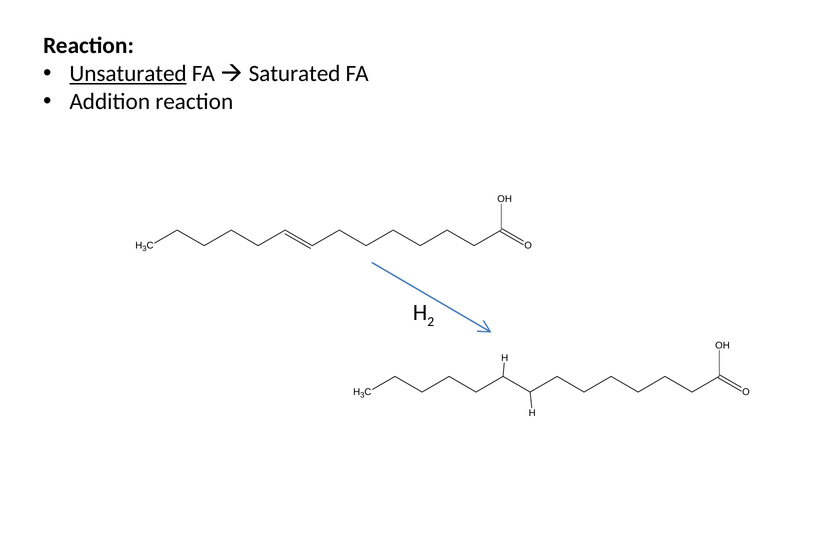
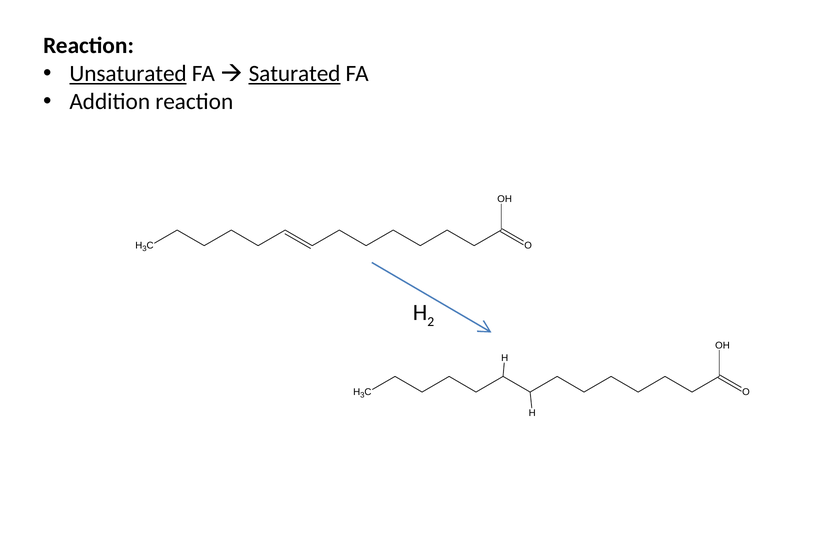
Saturated underline: none -> present (295, 74)
